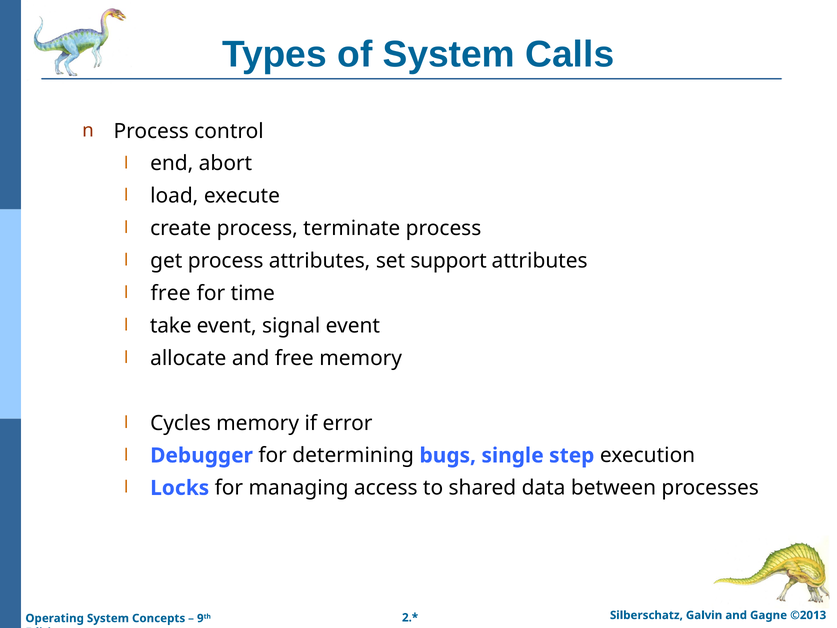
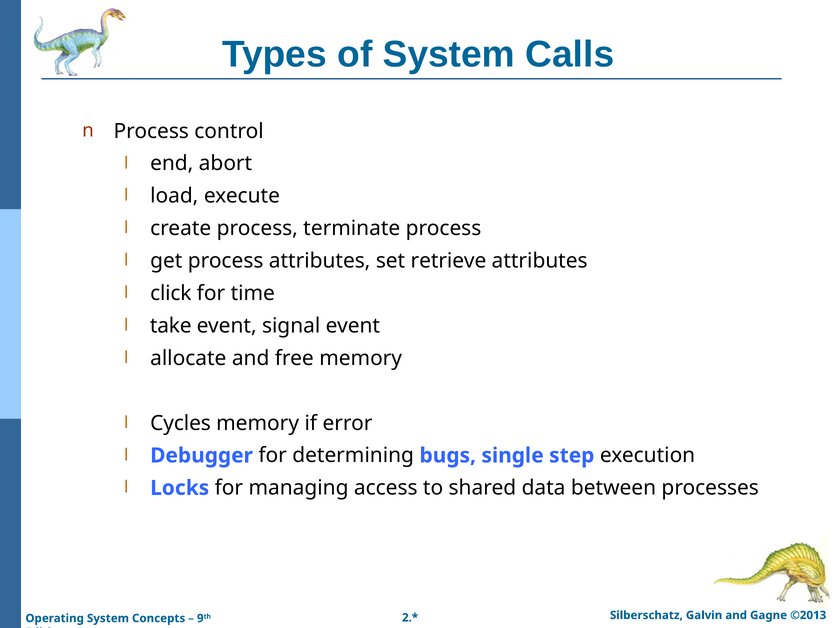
support: support -> retrieve (448, 261)
free: free -> click (171, 293)
